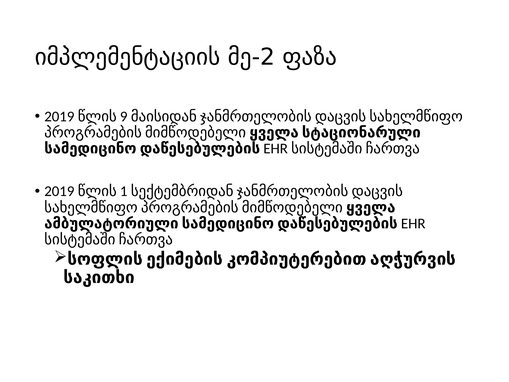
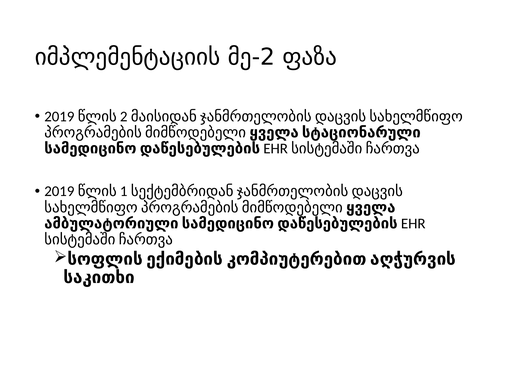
9: 9 -> 2 (124, 117)
